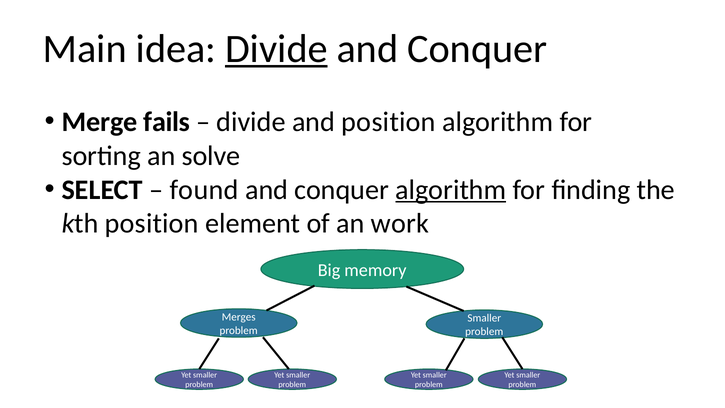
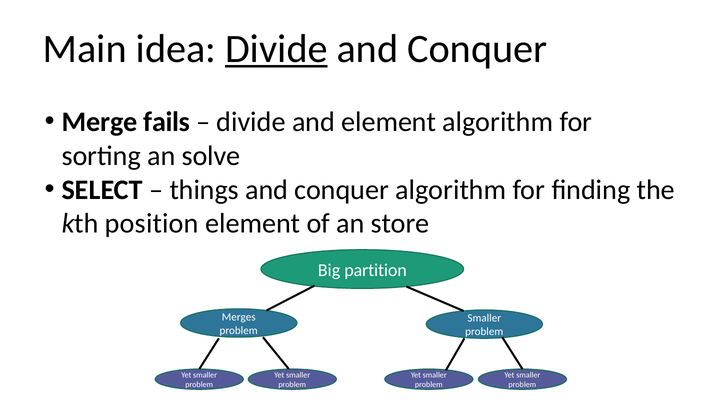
and position: position -> element (389, 122)
found: found -> things (204, 190)
algorithm underline: present -> none (451, 190)
work: work -> store (400, 224)
memory: memory -> partition (376, 270)
